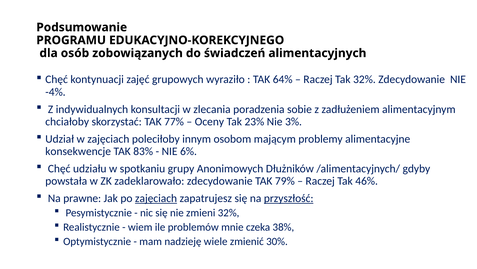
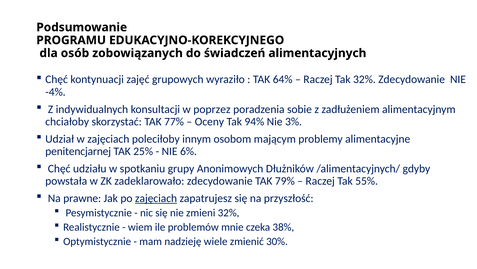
zlecania: zlecania -> poprzez (212, 109)
23%: 23% -> 94% (254, 121)
konsekwencje: konsekwencje -> penitencjarnej (78, 151)
83%: 83% -> 25% (143, 151)
46%: 46% -> 55% (367, 181)
przyszłość underline: present -> none (289, 198)
